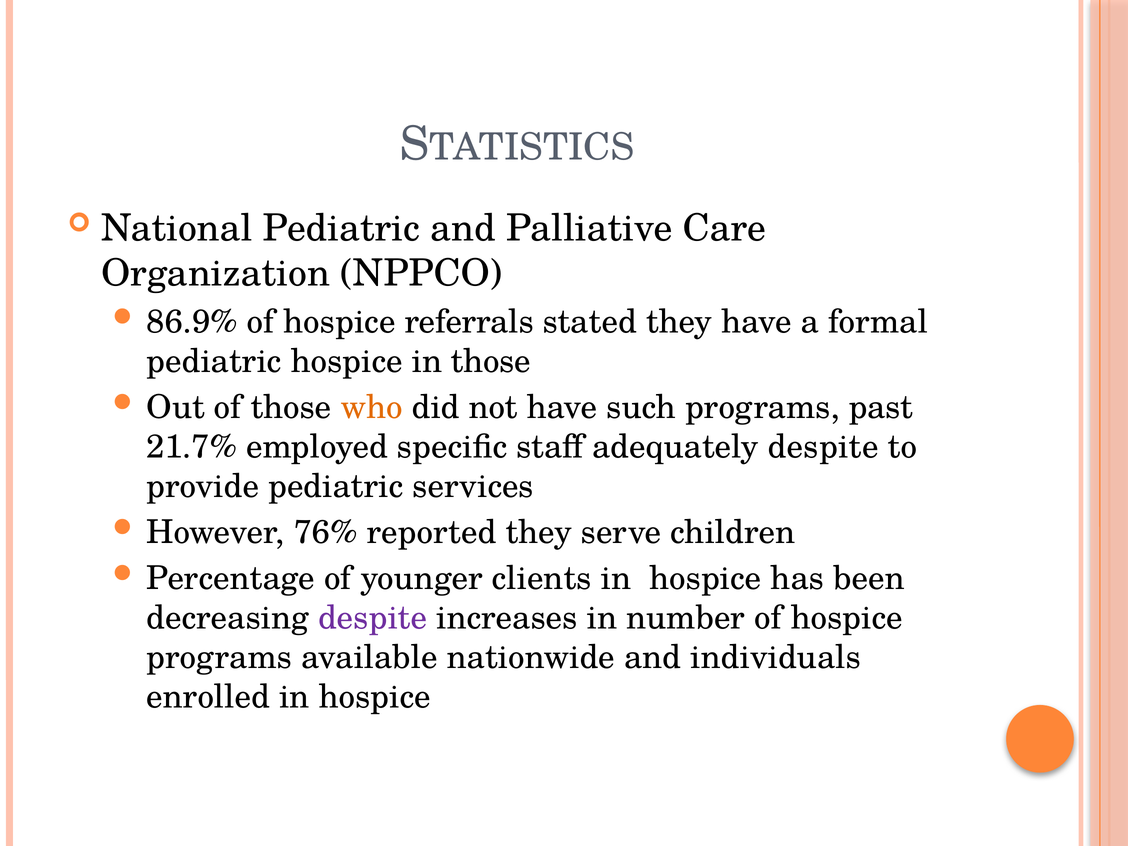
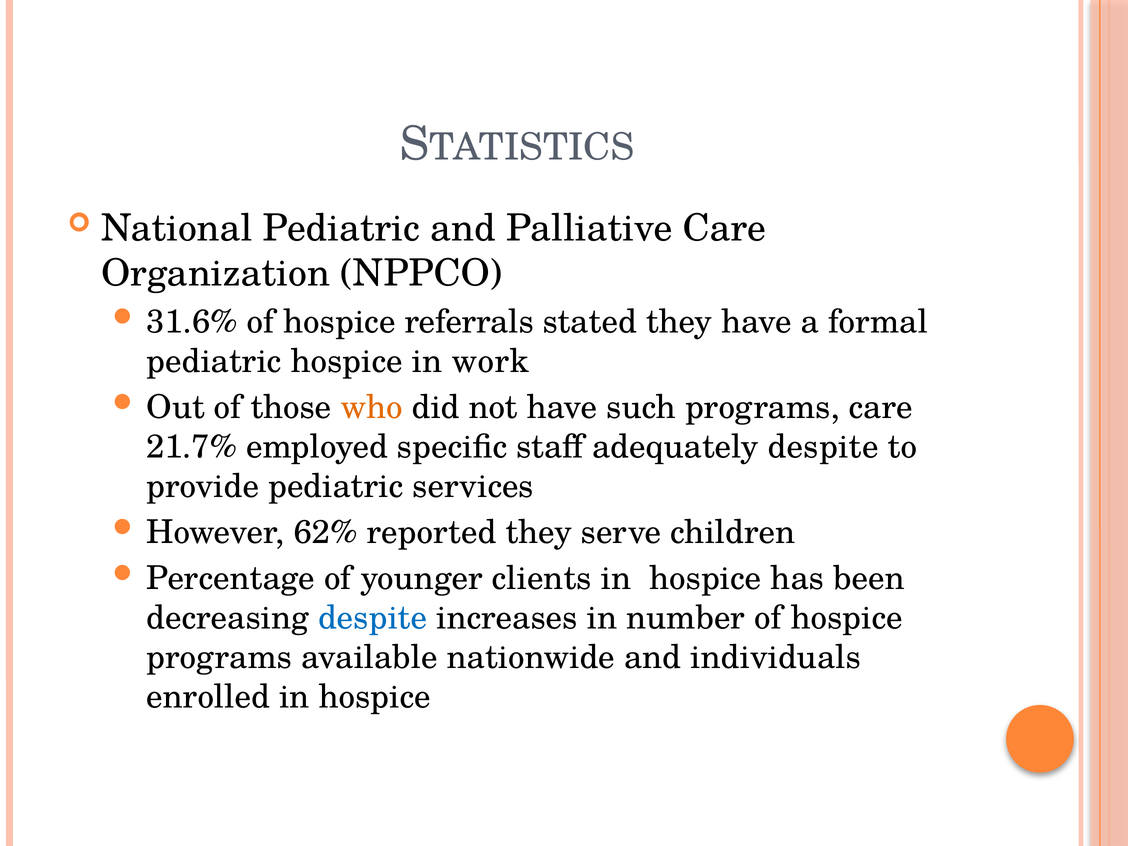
86.9%: 86.9% -> 31.6% (192, 322)
in those: those -> work (490, 361)
programs past: past -> care (881, 407)
76%: 76% -> 62% (326, 532)
despite colour: purple -> blue (373, 618)
